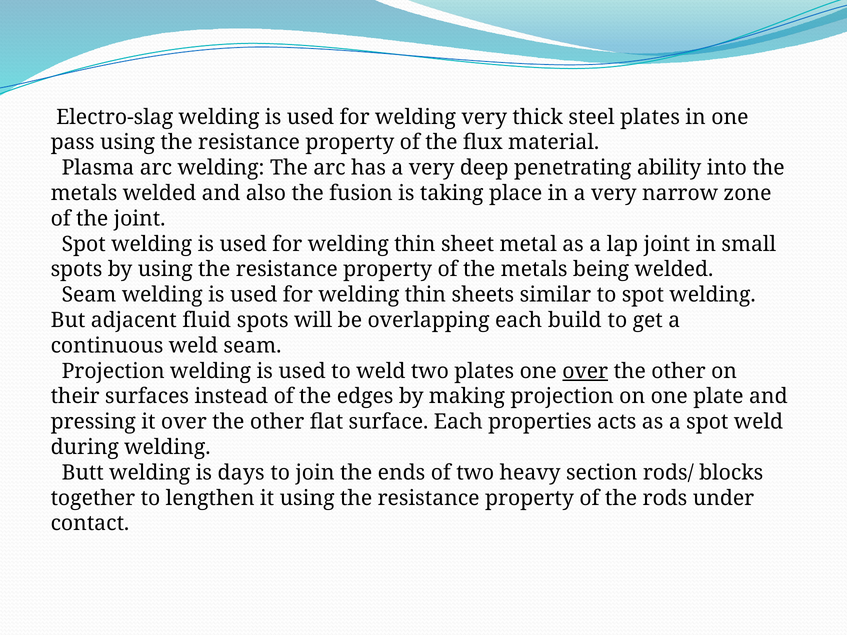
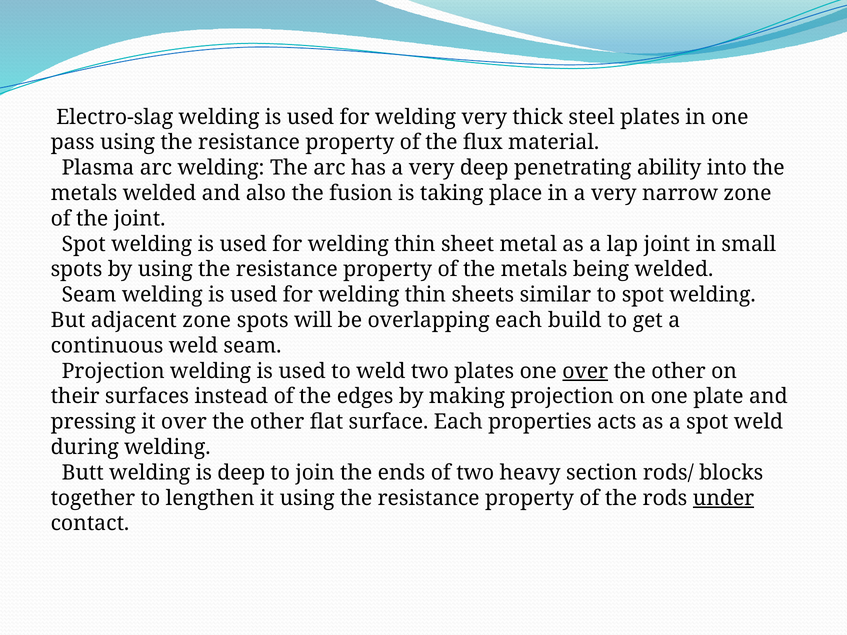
adjacent fluid: fluid -> zone (207, 320)
is days: days -> deep (241, 473)
under underline: none -> present (724, 498)
